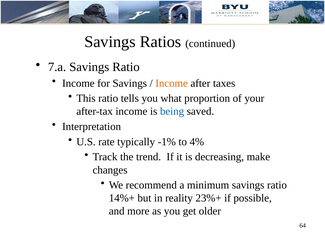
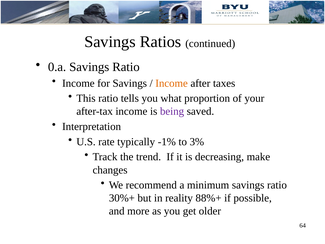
7.a: 7.a -> 0.a (57, 67)
being colour: blue -> purple (172, 111)
4%: 4% -> 3% (197, 142)
14%+: 14%+ -> 30%+ (122, 198)
23%+: 23%+ -> 88%+ (209, 198)
